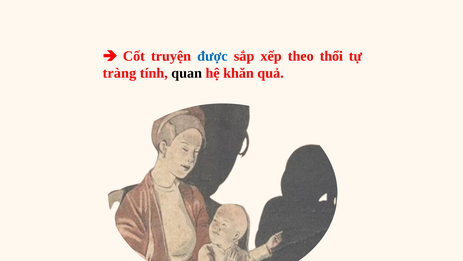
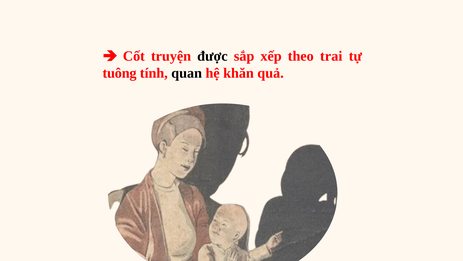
được colour: blue -> black (212, 56)
thổi: thổi -> trai (331, 56)
tràng: tràng -> tuông (120, 73)
